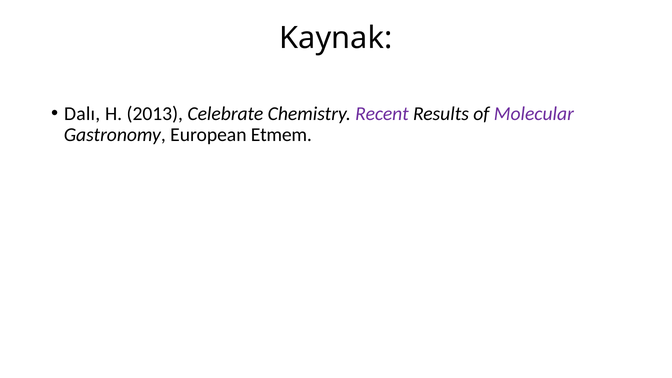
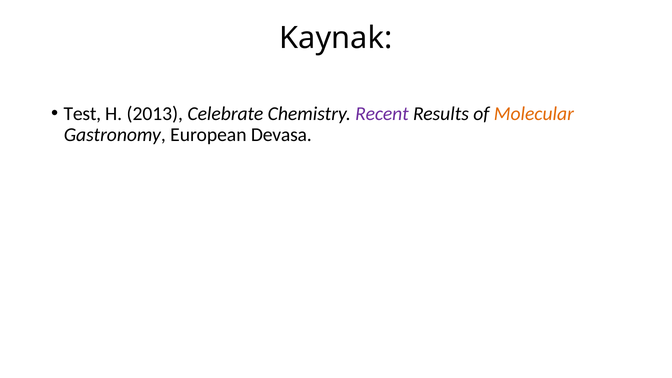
Dalı: Dalı -> Test (82, 114)
Molecular colour: purple -> orange (534, 114)
Etmem: Etmem -> Devasa (281, 135)
